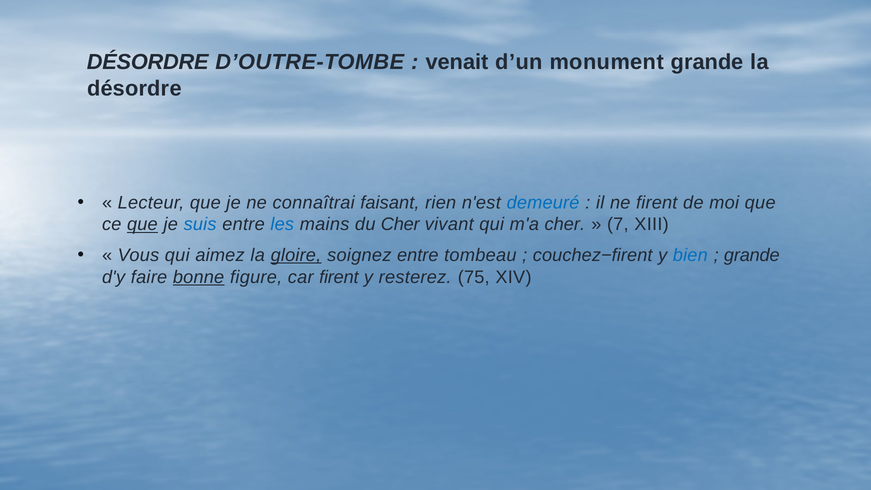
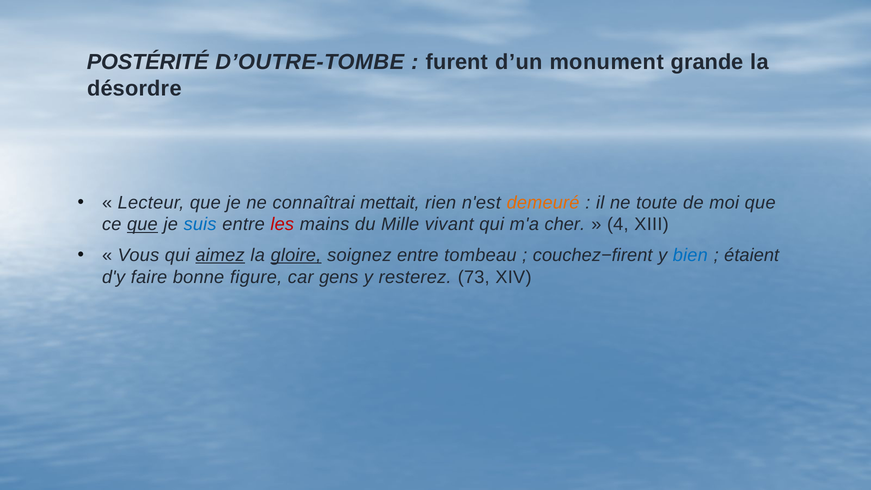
DÉSORDRE: DÉSORDRE -> POSTÉRITÉ (148, 62)
venait: venait -> furent (457, 62)
faisant: faisant -> mettait (390, 203)
demeuré colour: blue -> orange (543, 203)
ne firent: firent -> toute (657, 203)
les colour: blue -> red (282, 224)
du Cher: Cher -> Mille (400, 224)
7: 7 -> 4 (618, 224)
aimez underline: none -> present (220, 255)
grande: grande -> étaient (752, 255)
bonne underline: present -> none (199, 277)
car firent: firent -> gens (339, 277)
75: 75 -> 73 (474, 277)
